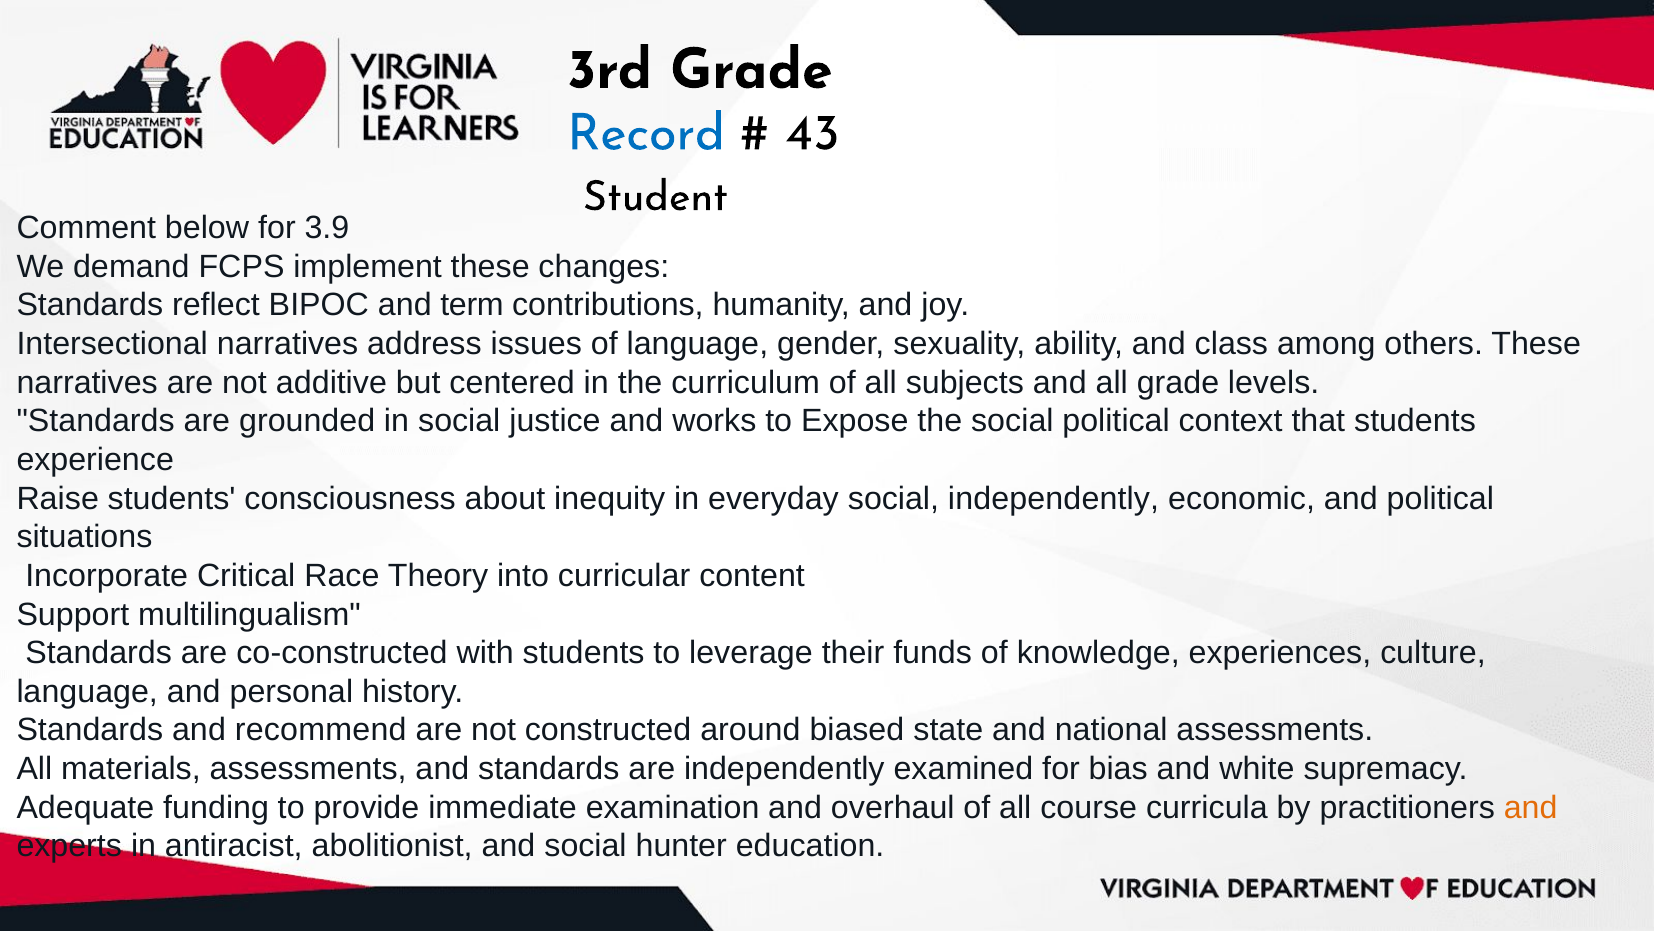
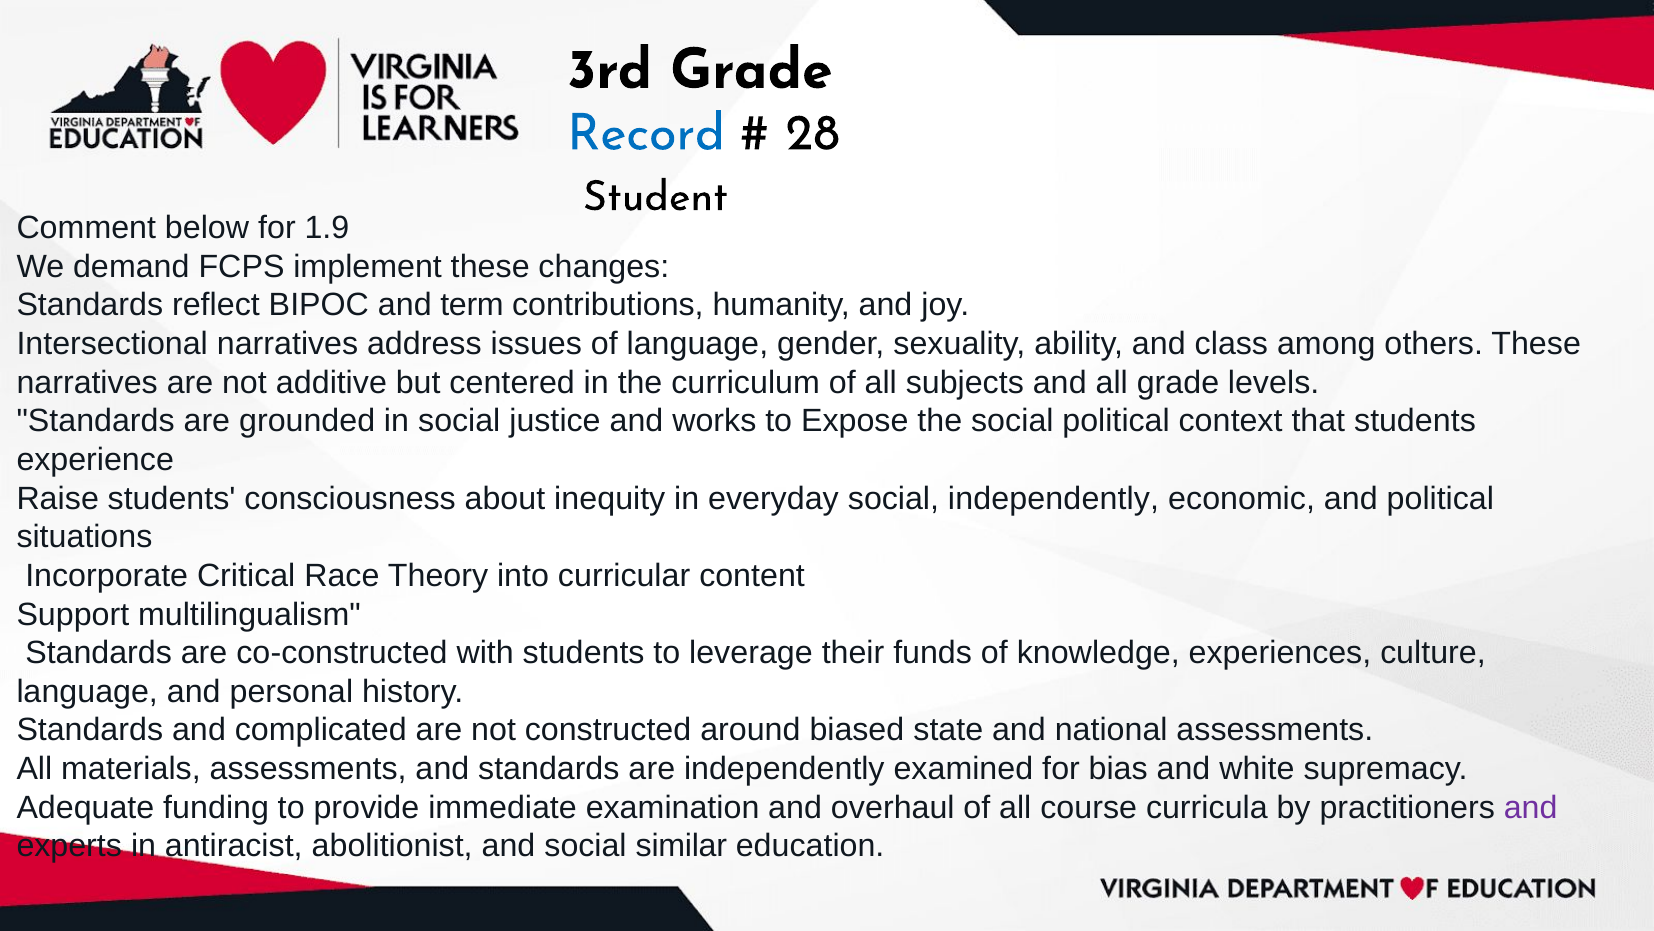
43: 43 -> 28 (813, 133)
3.9: 3.9 -> 1.9 (327, 228)
recommend: recommend -> complicated (321, 730)
and colour: orange -> purple (1531, 807)
hunter: hunter -> similar (681, 846)
